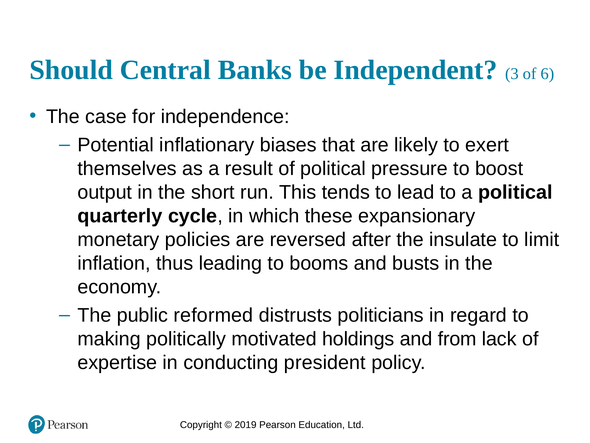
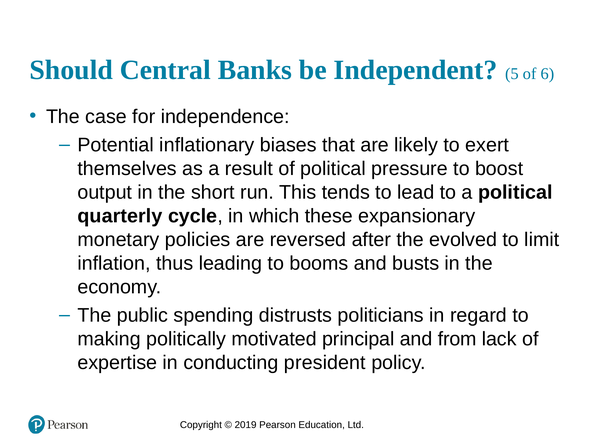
3: 3 -> 5 (512, 74)
insulate: insulate -> evolved (463, 239)
reformed: reformed -> spending (213, 315)
holdings: holdings -> principal (358, 339)
